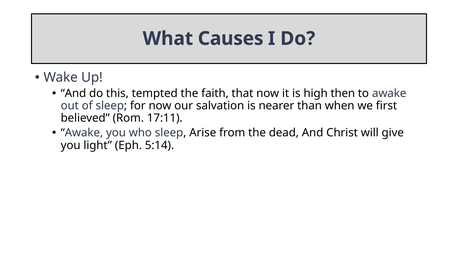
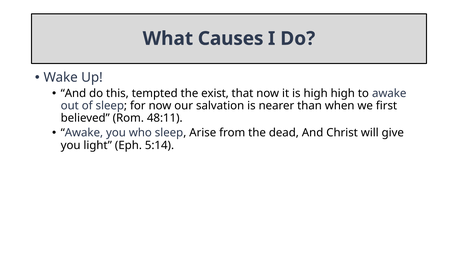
faith: faith -> exist (215, 93)
high then: then -> high (343, 93)
17:11: 17:11 -> 48:11 (165, 118)
